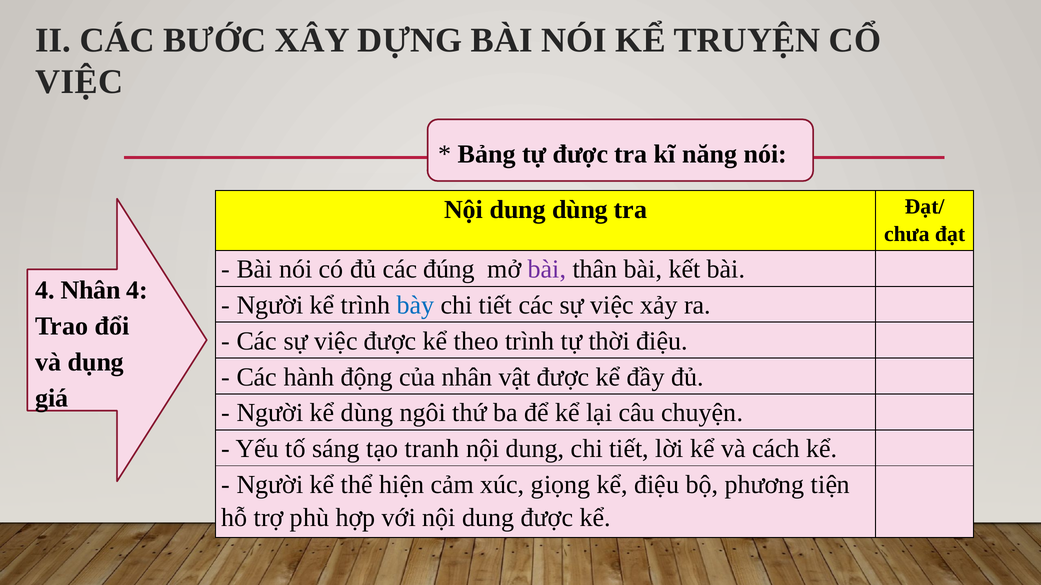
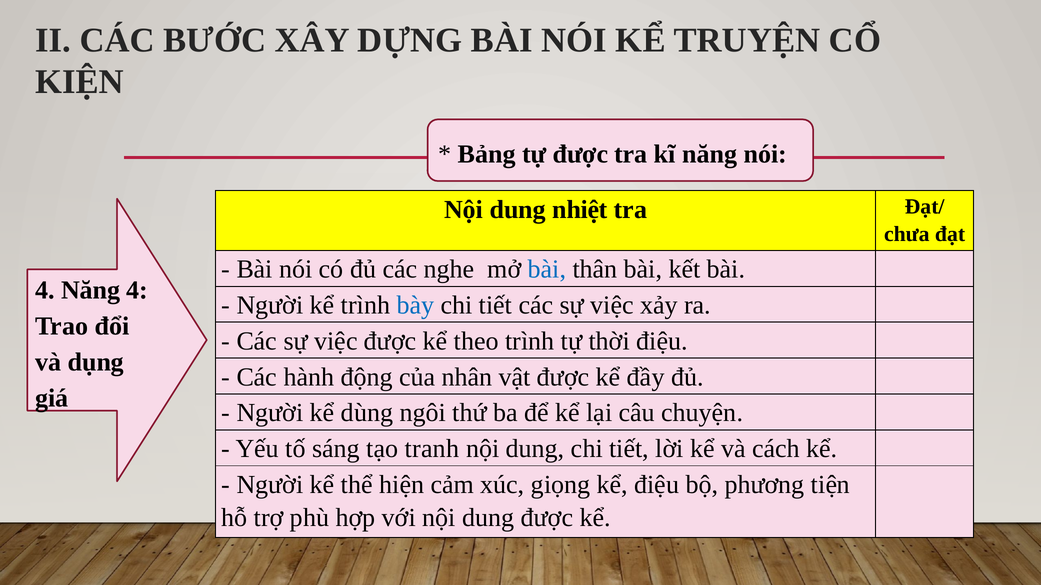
VIỆC: VIỆC -> KIỆN (79, 82)
dung dùng: dùng -> nhiệt (580, 210)
đúng: đúng -> nghe (449, 270)
bài colour: purple -> blue (547, 270)
4 Nhân: Nhân -> Năng (91, 291)
